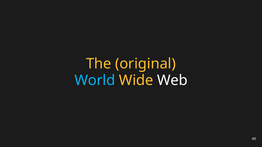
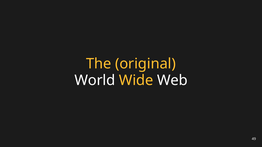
World colour: light blue -> white (95, 81)
